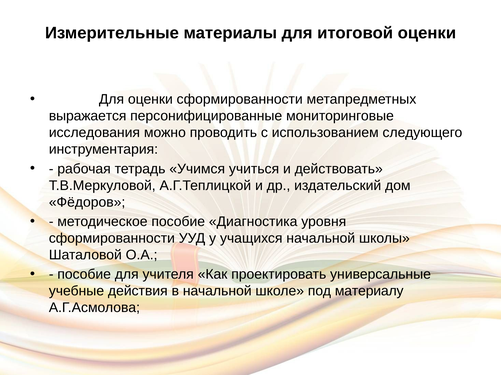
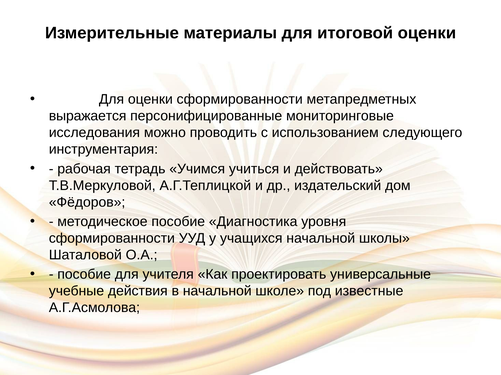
материалу: материалу -> известные (369, 292)
